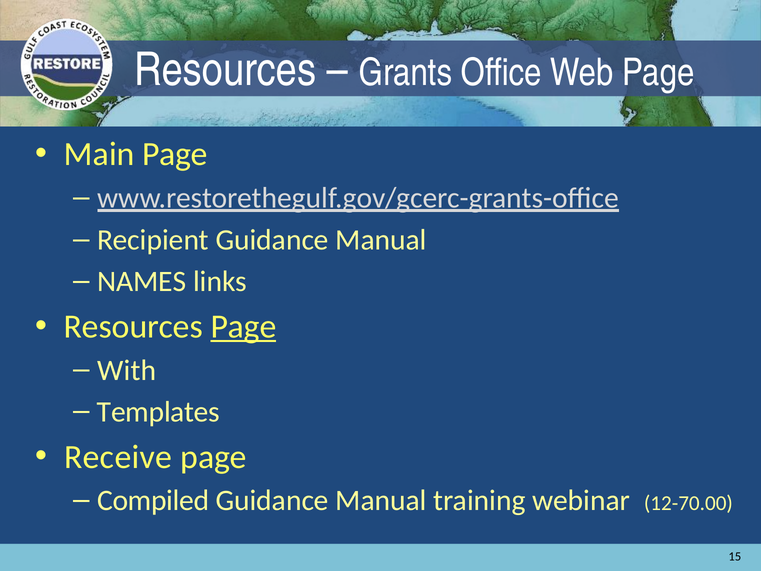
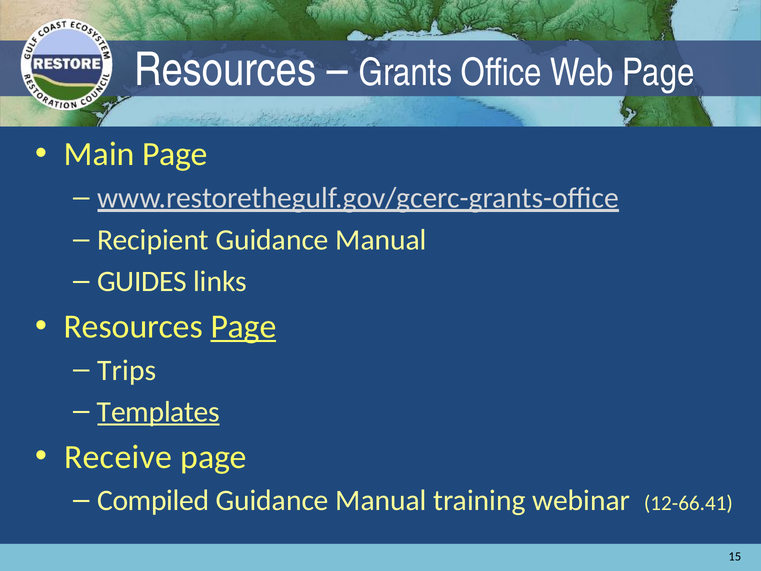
NAMES: NAMES -> GUIDES (142, 281)
With: With -> Trips (127, 370)
Templates underline: none -> present (158, 412)
12-70.00: 12-70.00 -> 12-66.41 (688, 503)
